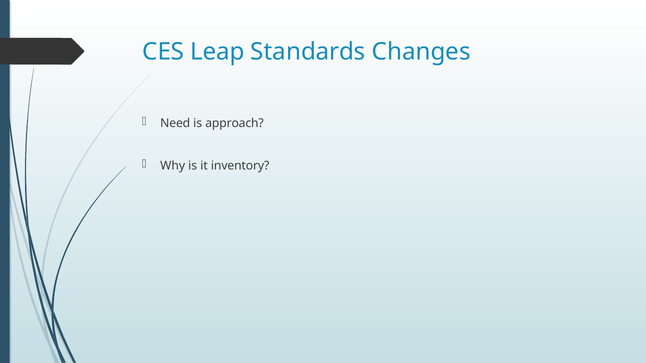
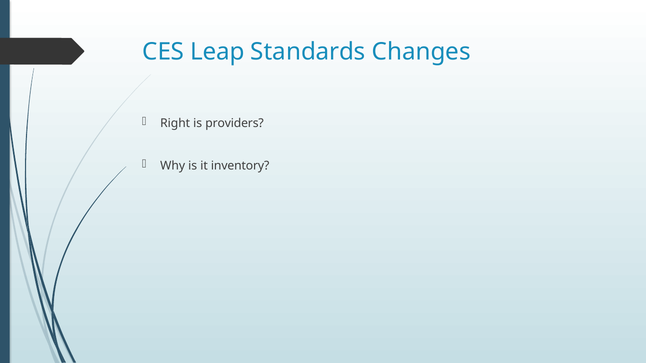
Need: Need -> Right (175, 124)
approach: approach -> providers (235, 124)
